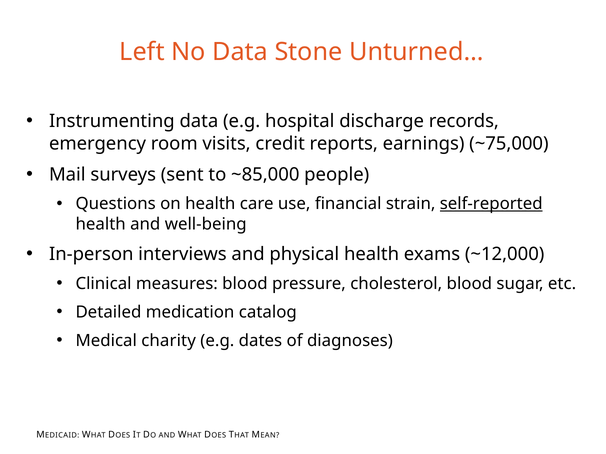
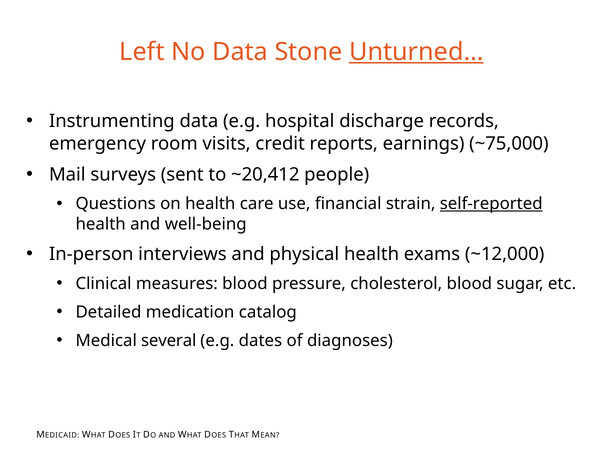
Unturned… underline: none -> present (416, 52)
~85,000: ~85,000 -> ~20,412 (265, 175)
charity: charity -> several (169, 341)
